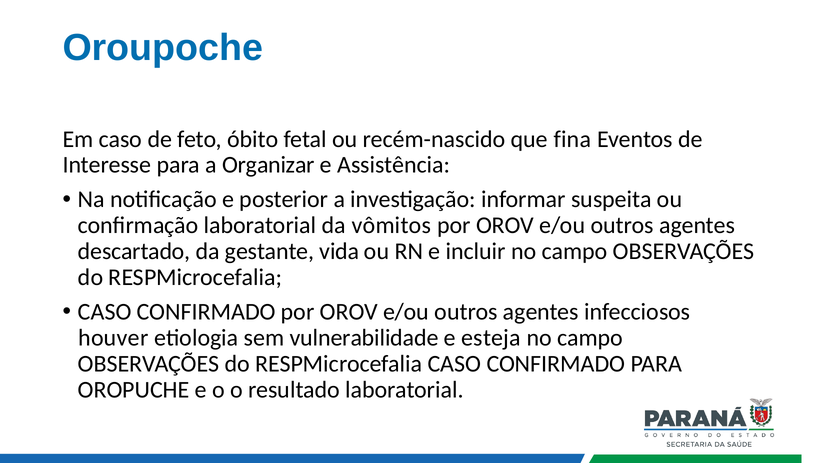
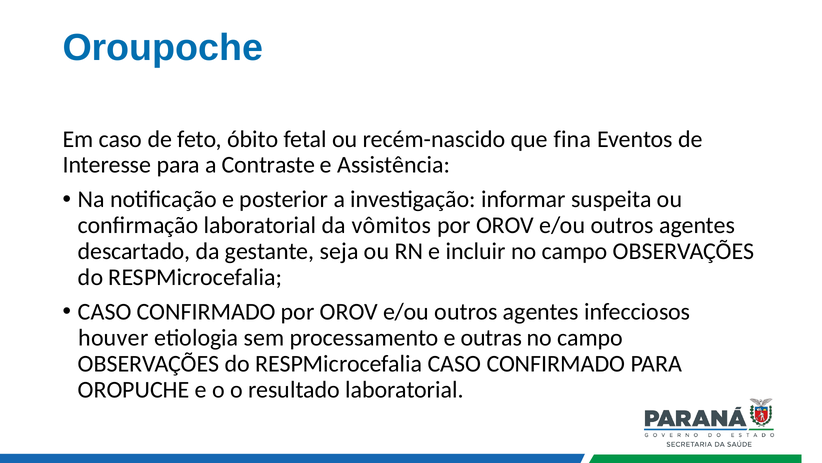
Organizar: Organizar -> Contraste (268, 165)
vida: vida -> seja (339, 251)
vulnerabilidade: vulnerabilidade -> processamento (364, 337)
esteja: esteja -> outras (491, 337)
